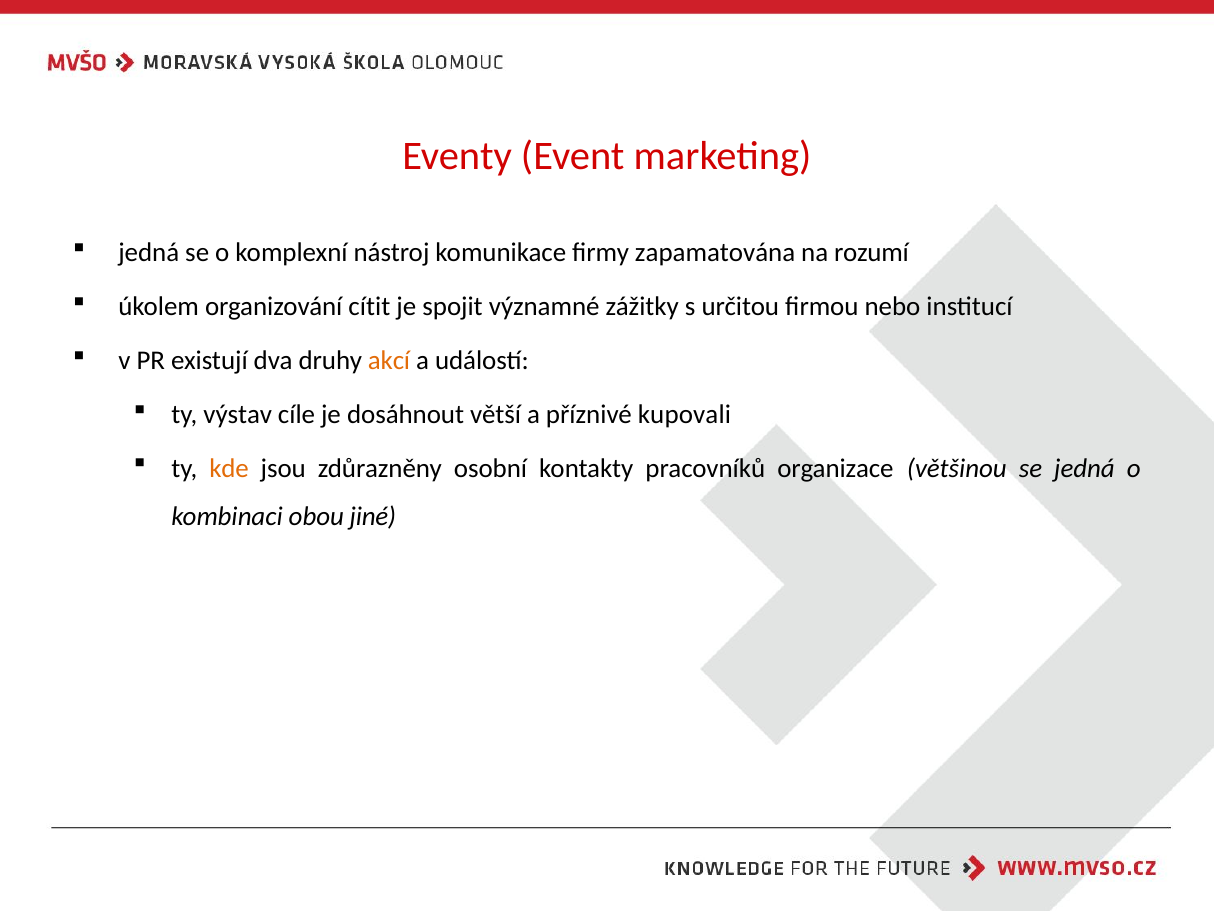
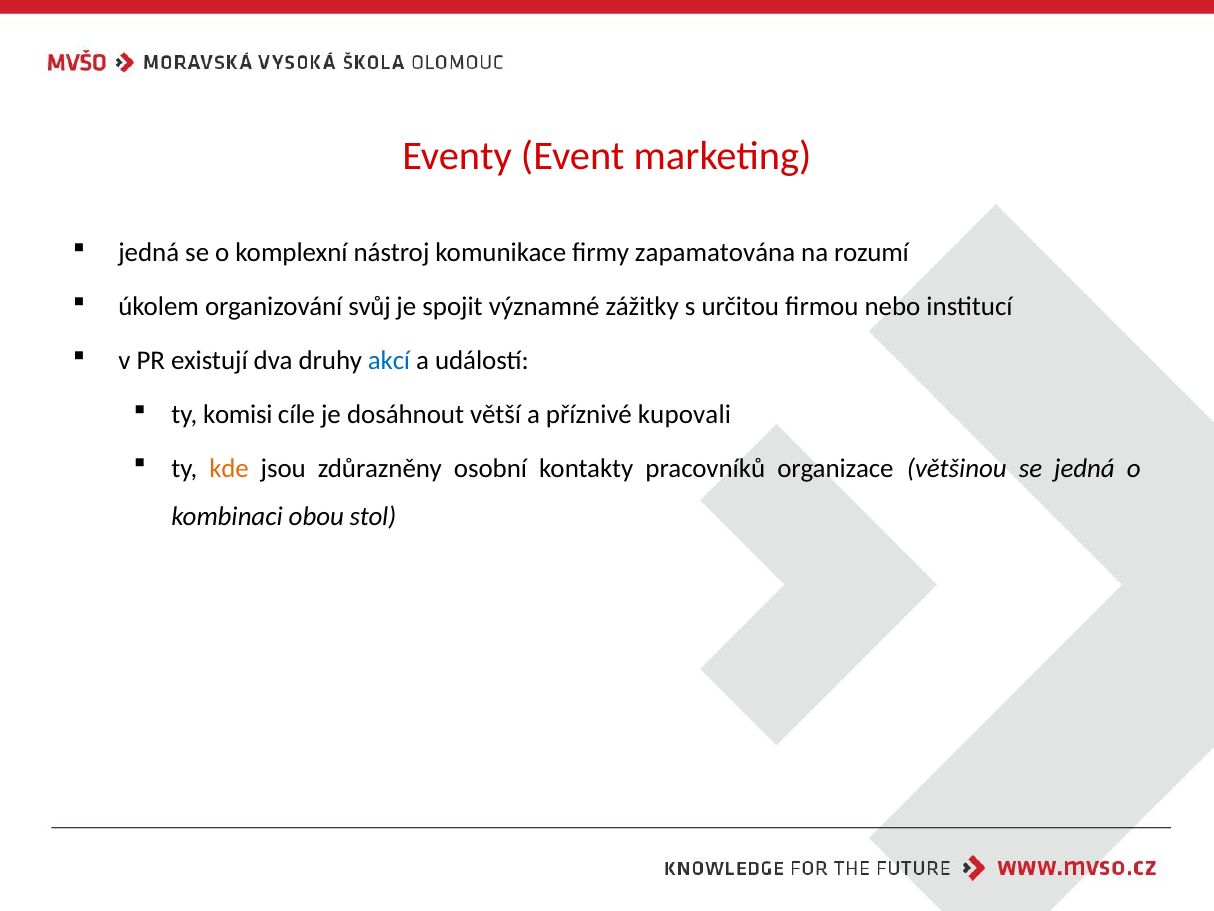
cítit: cítit -> svůj (370, 307)
akcí colour: orange -> blue (389, 360)
výstav: výstav -> komisi (238, 414)
jiné: jiné -> stol (373, 517)
